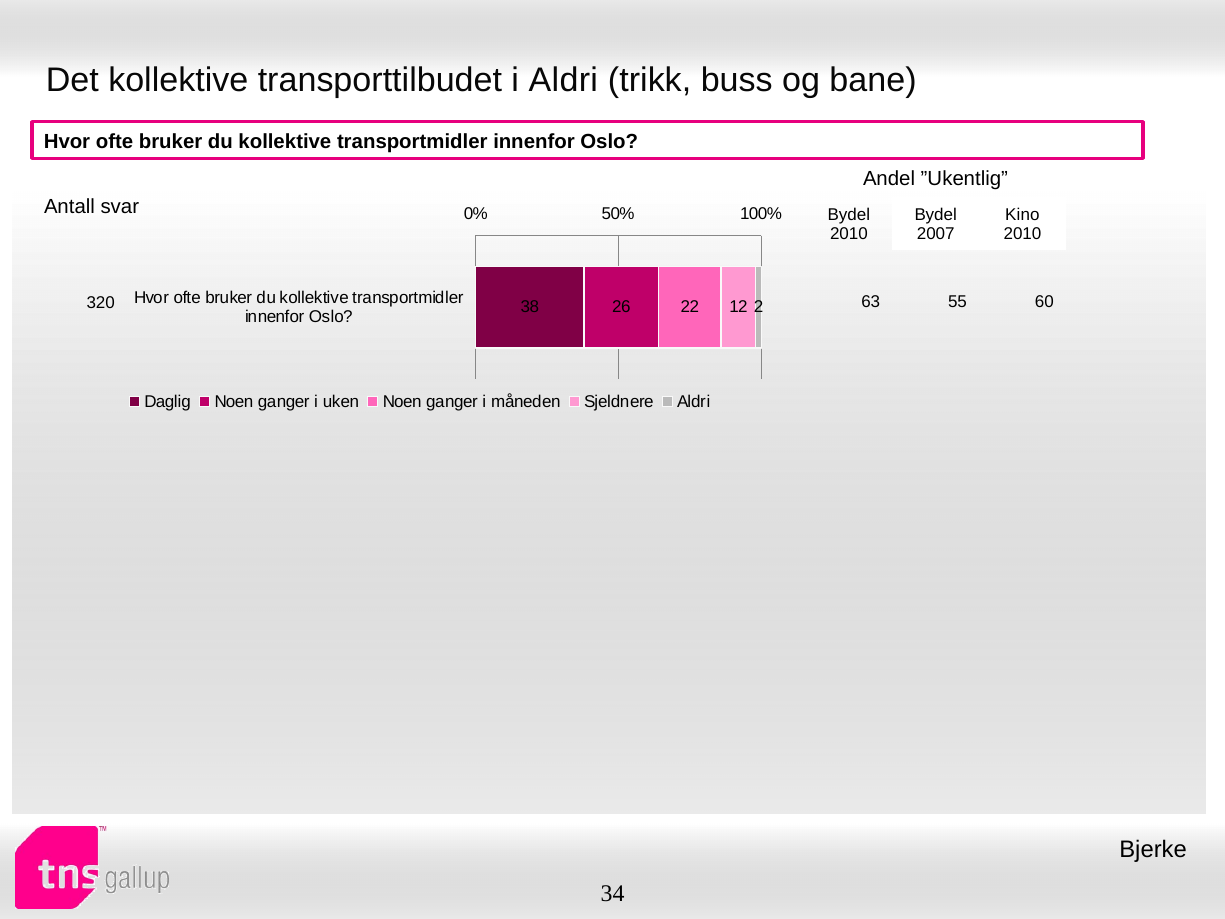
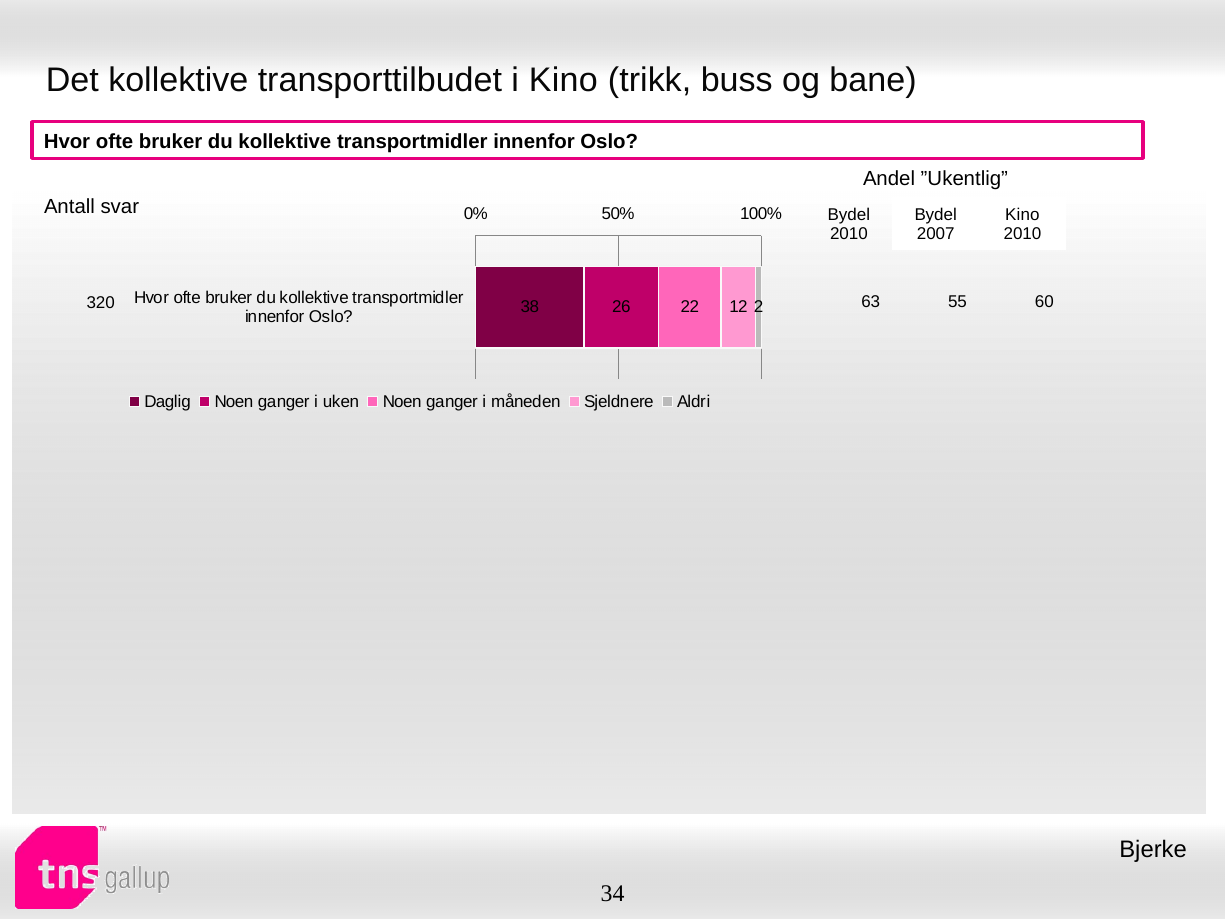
i Aldri: Aldri -> Kino (563, 81)
